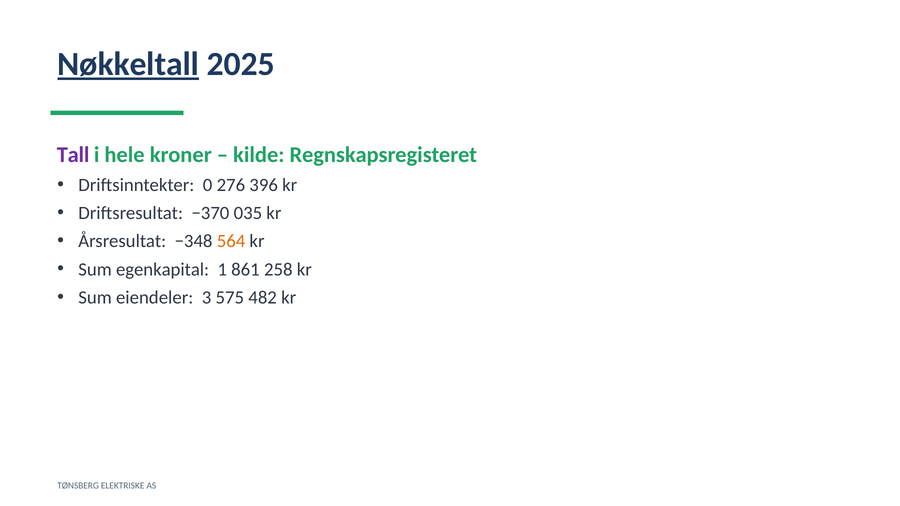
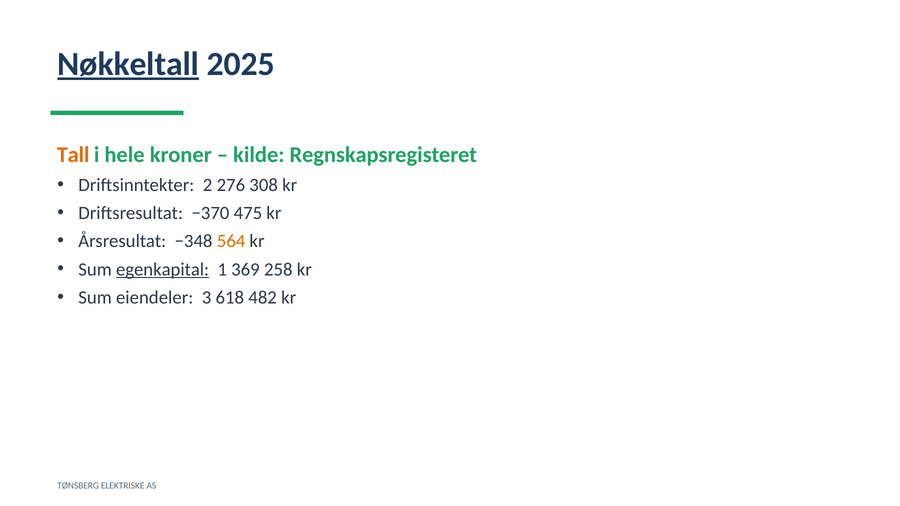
Tall colour: purple -> orange (73, 155)
0: 0 -> 2 (208, 185)
396: 396 -> 308 (264, 185)
035: 035 -> 475 (248, 213)
egenkapital underline: none -> present (163, 269)
861: 861 -> 369 (245, 269)
575: 575 -> 618 (230, 298)
